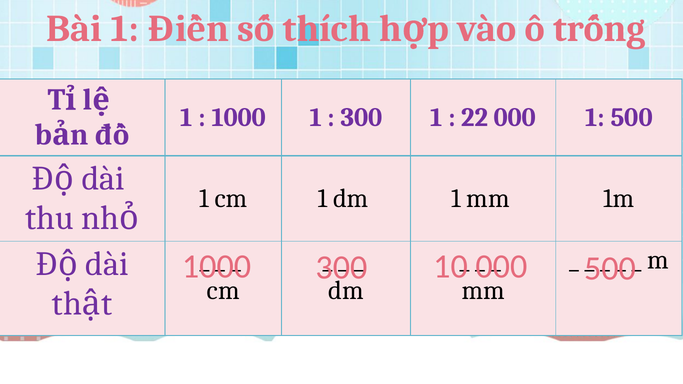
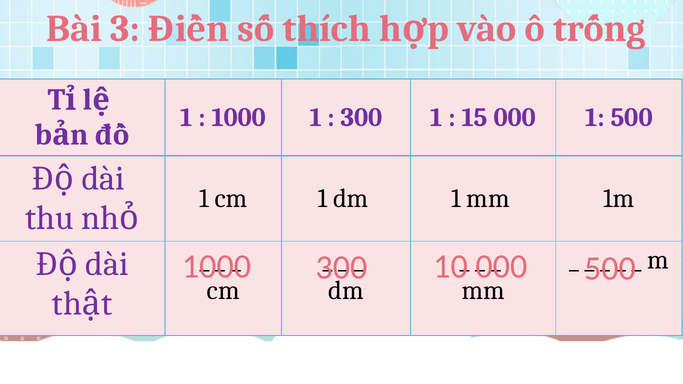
Bài 1: 1 -> 3 (125, 29)
22: 22 -> 15 (475, 117)
